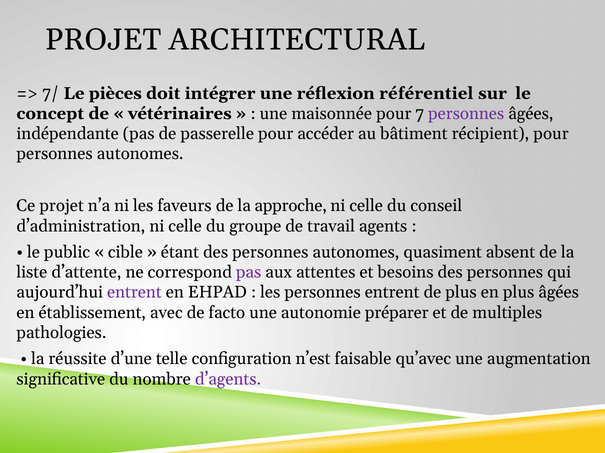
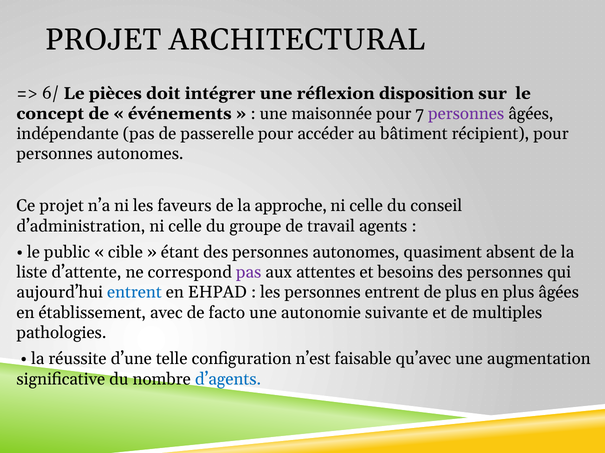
7/: 7/ -> 6/ (51, 93)
référentiel: référentiel -> disposition (426, 93)
vétérinaires: vétérinaires -> événements (180, 114)
entrent colour: purple -> blue (134, 293)
préparer: préparer -> suivante (397, 313)
d’agents colour: purple -> blue (228, 380)
